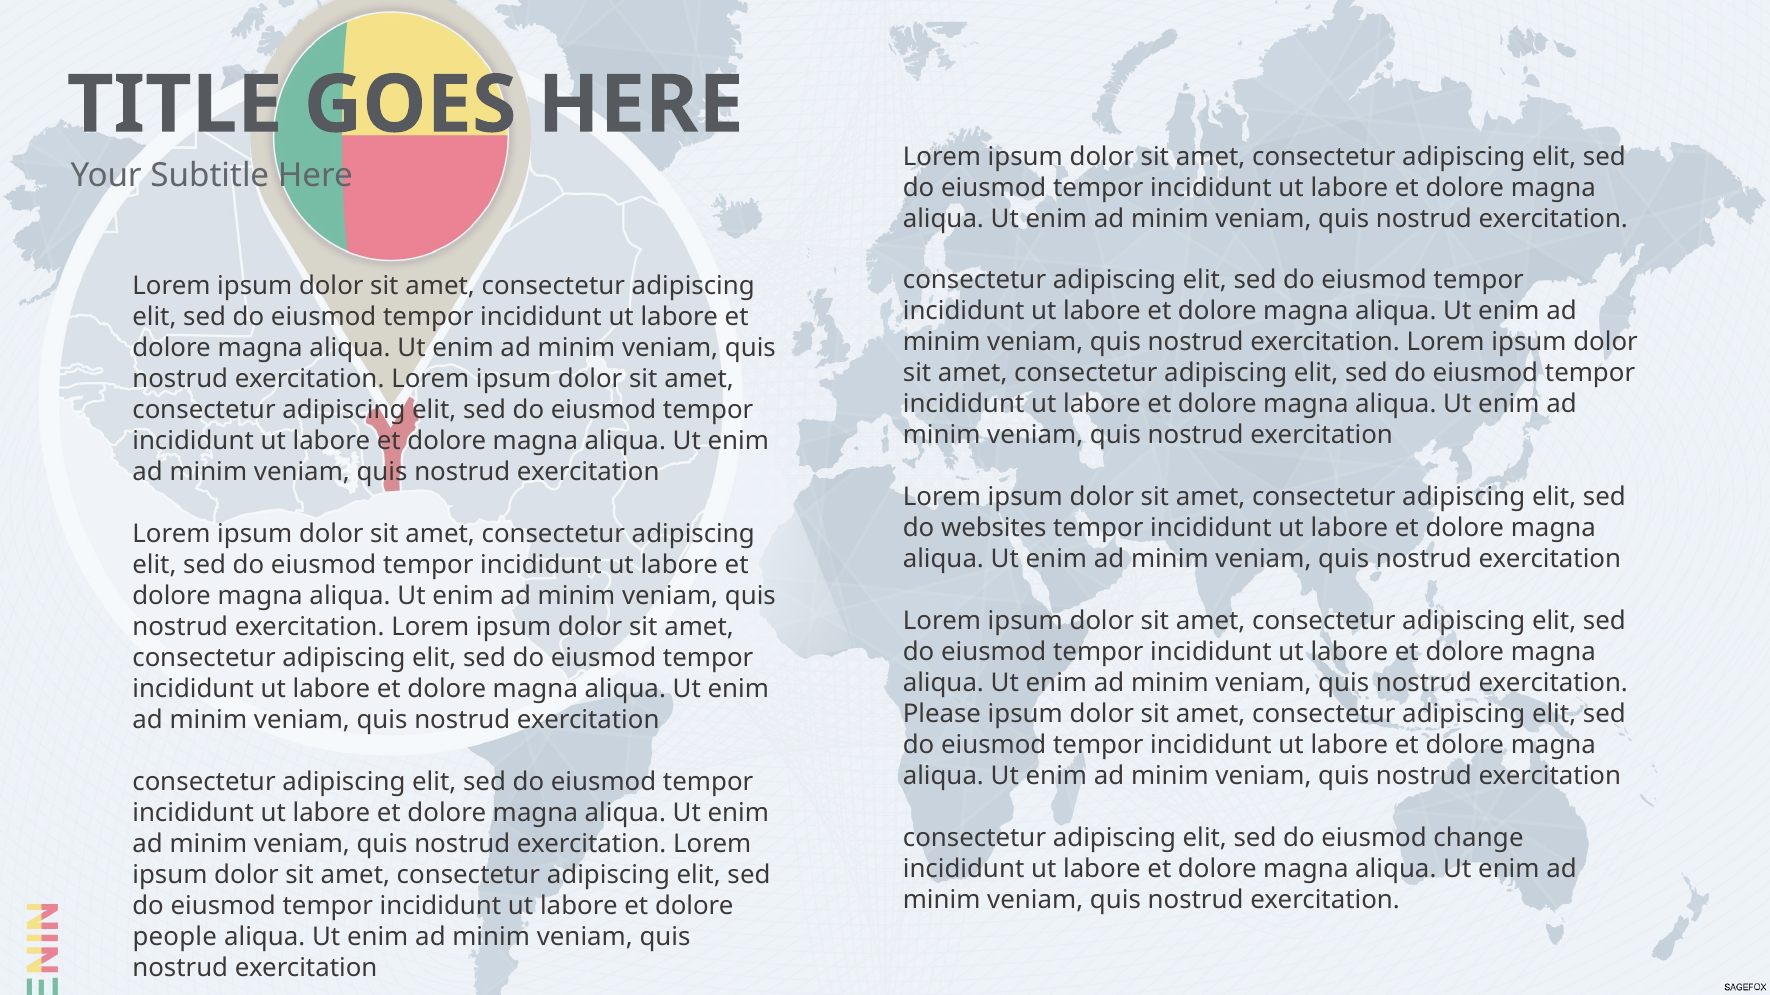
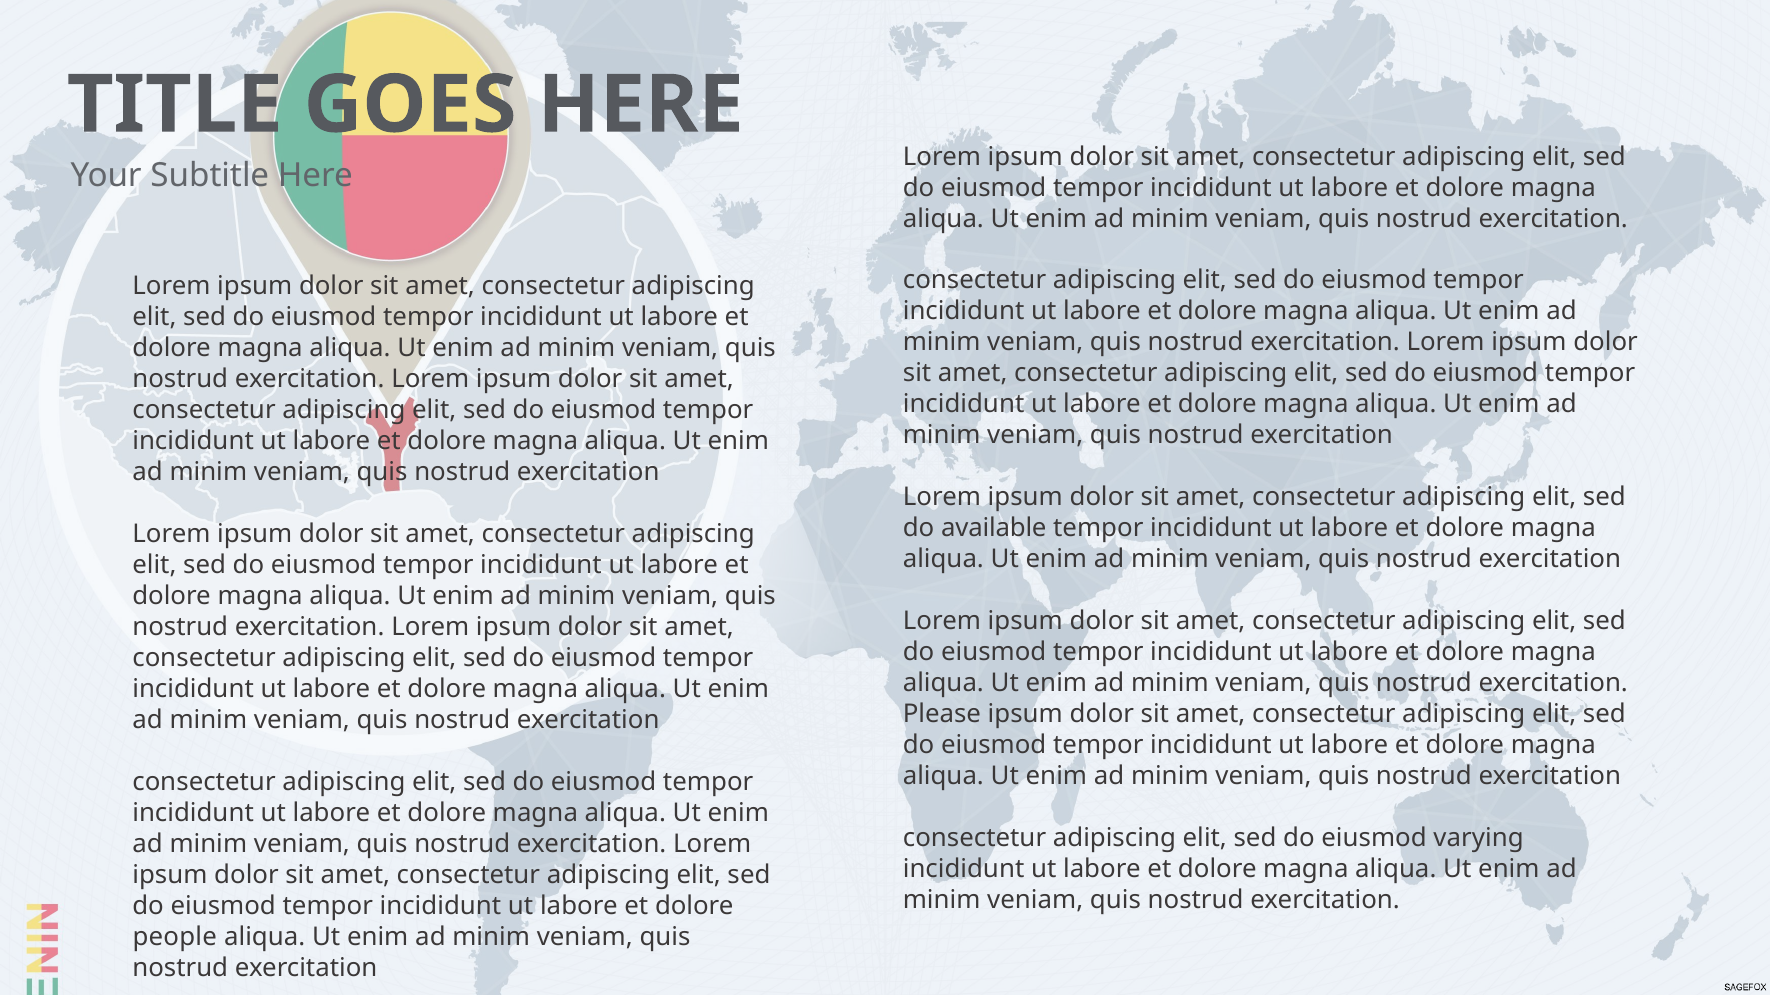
websites: websites -> available (994, 529)
change: change -> varying (1479, 839)
